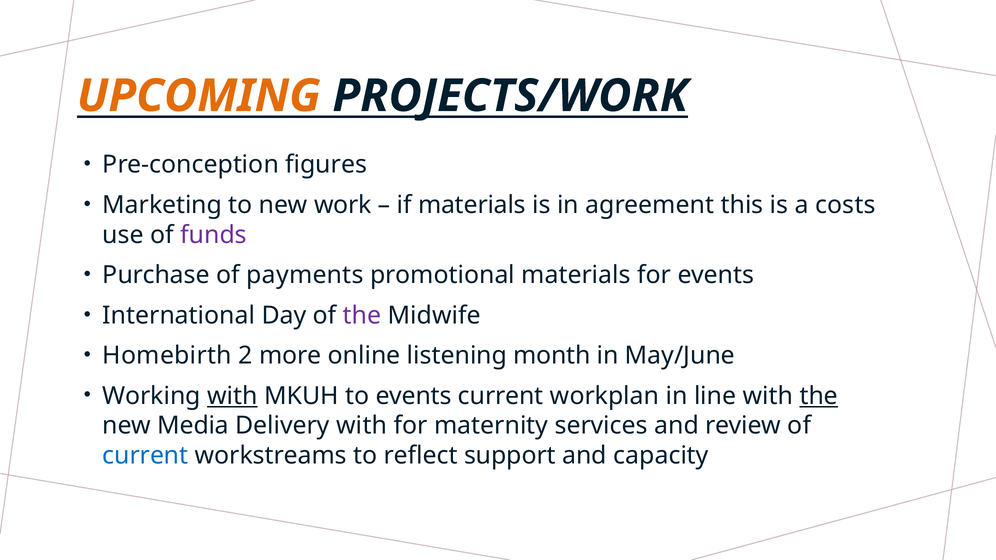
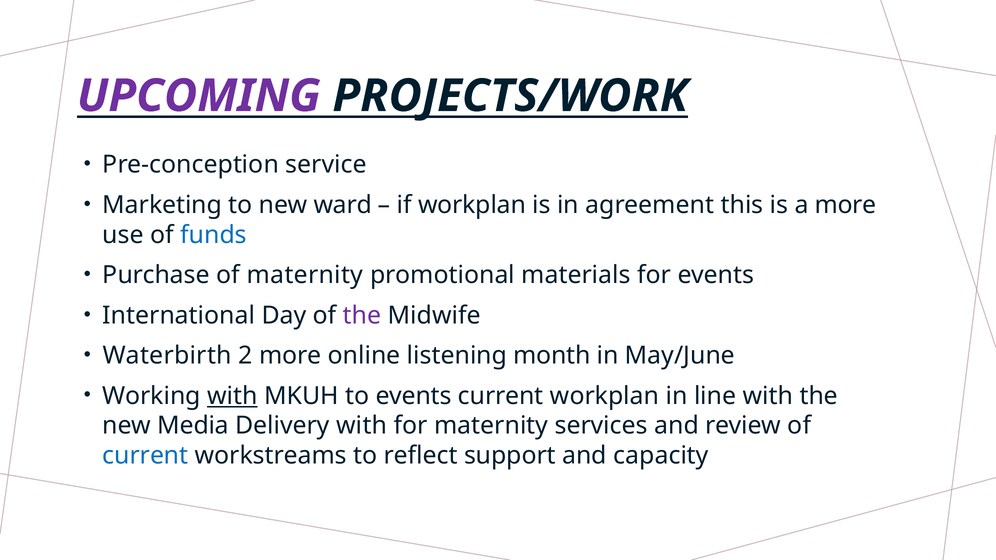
UPCOMING colour: orange -> purple (199, 96)
figures: figures -> service (326, 165)
work: work -> ward (343, 205)
if materials: materials -> workplan (472, 205)
a costs: costs -> more (846, 205)
funds colour: purple -> blue (214, 235)
of payments: payments -> maternity (305, 275)
Homebirth: Homebirth -> Waterbirth (167, 356)
the underline: present -> none (819, 396)
